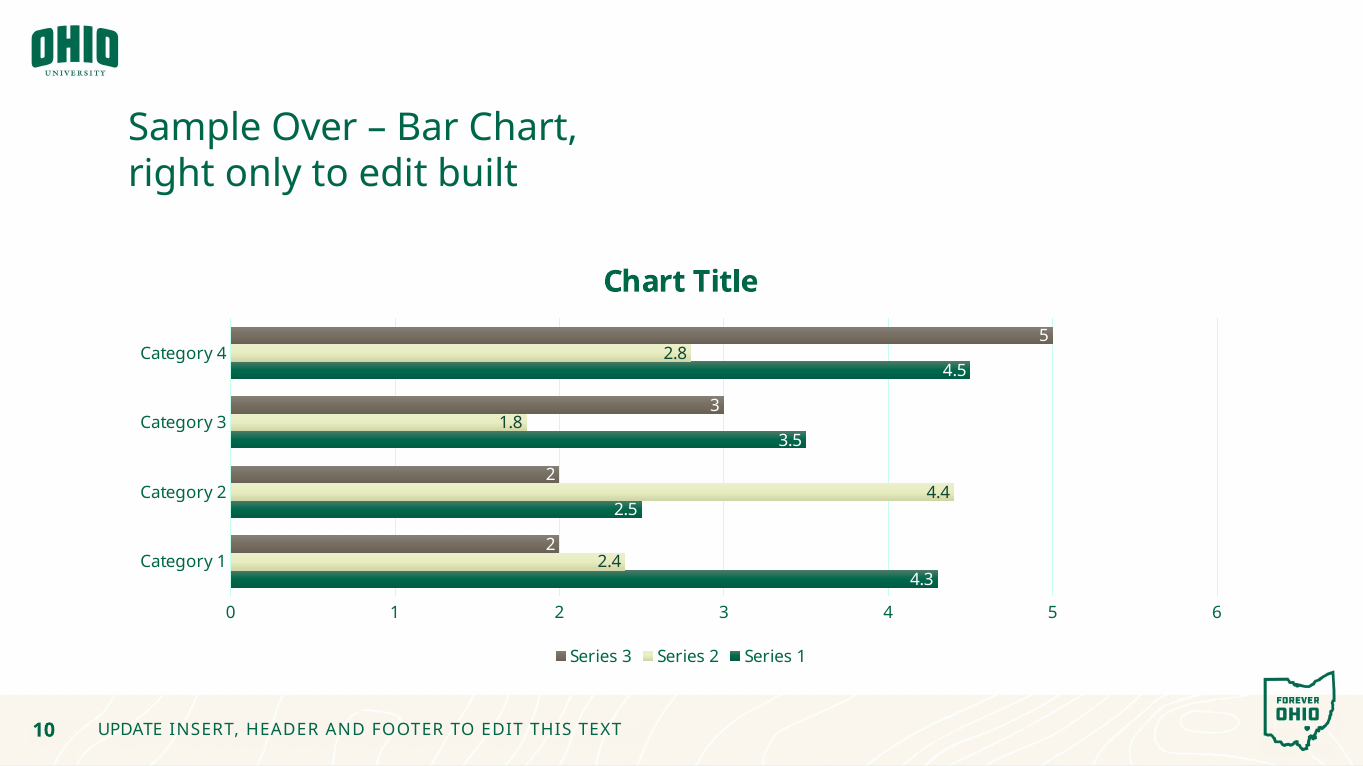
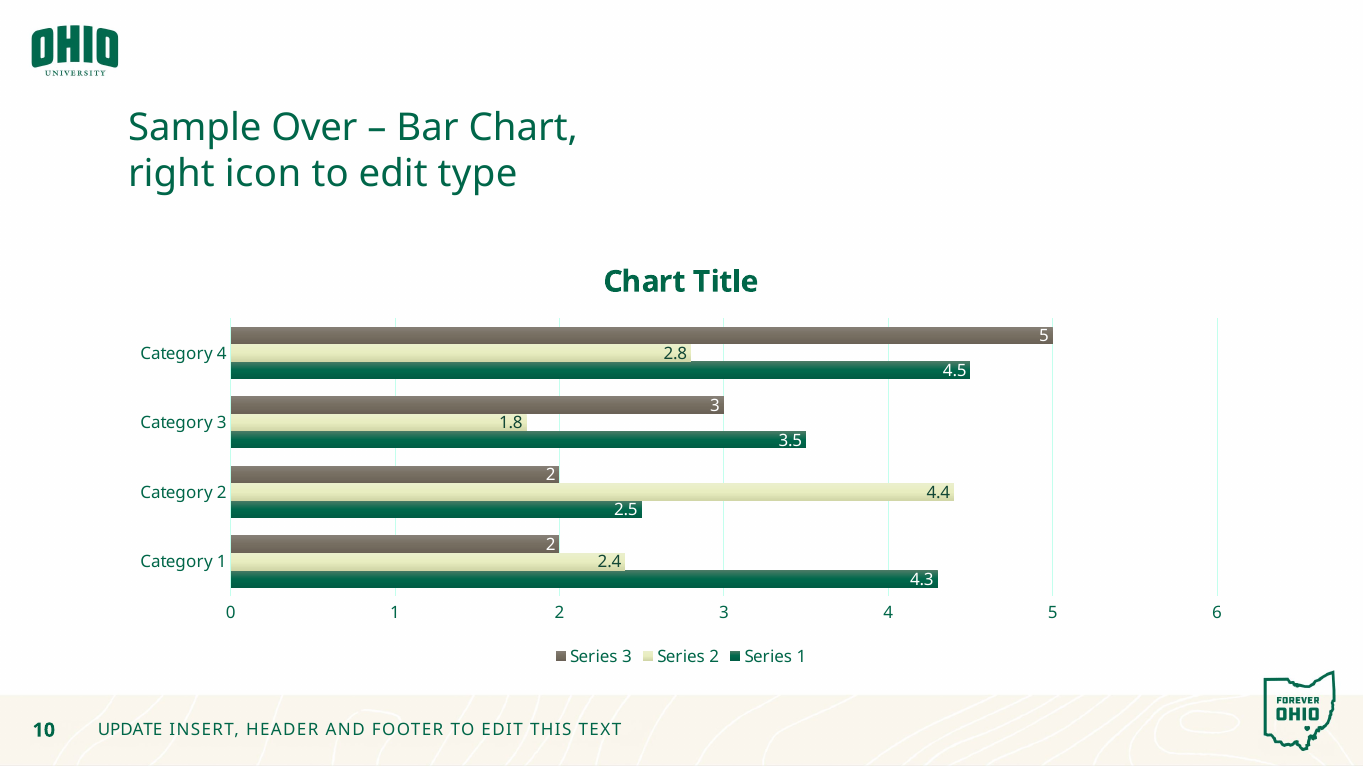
only: only -> icon (263, 174)
built: built -> type (478, 174)
